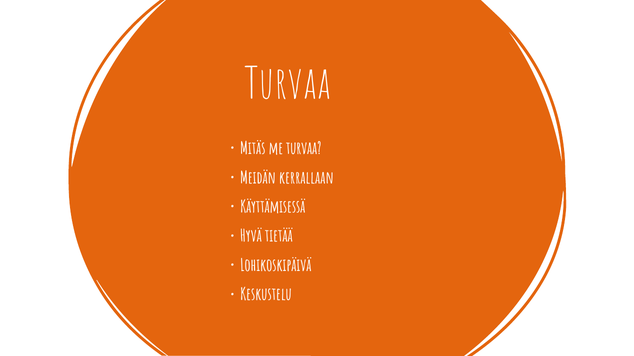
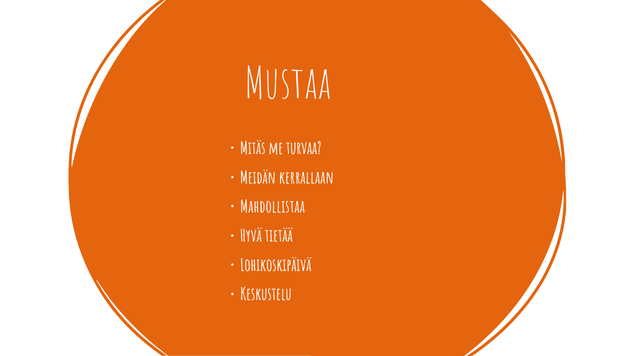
Turvaa: Turvaa -> Mustaa (288, 84)
Käyttämisessä: Käyttämisessä -> Mahdollistaa (273, 207)
